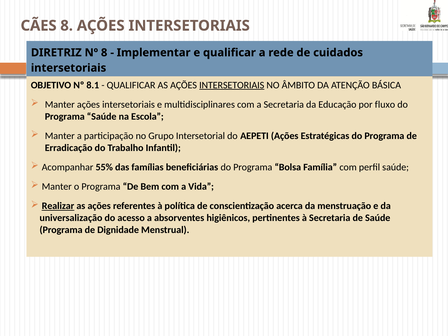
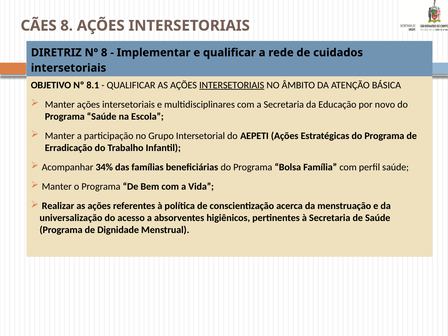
fluxo: fluxo -> novo (385, 105)
55%: 55% -> 34% (104, 167)
Realizar underline: present -> none (58, 206)
